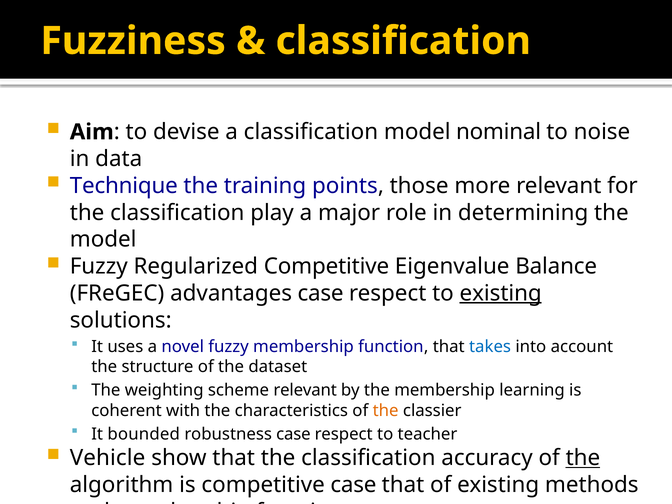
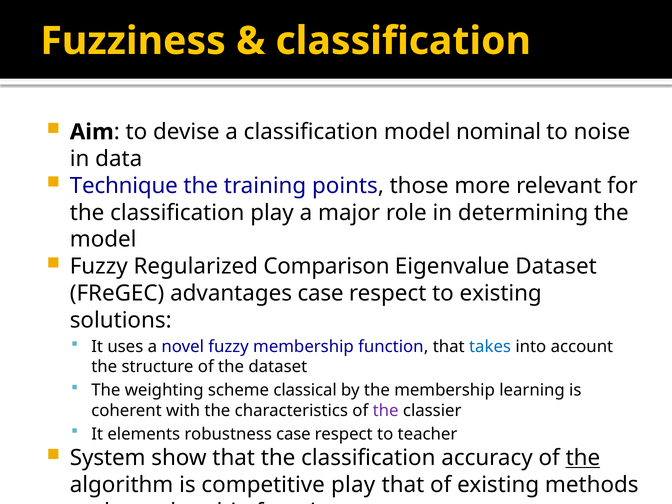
Regularized Competitive: Competitive -> Comparison (327, 266)
Eigenvalue Balance: Balance -> Dataset (556, 266)
existing underline: present -> none (501, 293)
scheme relevant: relevant -> classical (305, 390)
the colour: orange -> purple (386, 410)
bounded: bounded -> elements (144, 434)
Vehicle: Vehicle -> System (108, 458)
competitive case: case -> play (353, 485)
